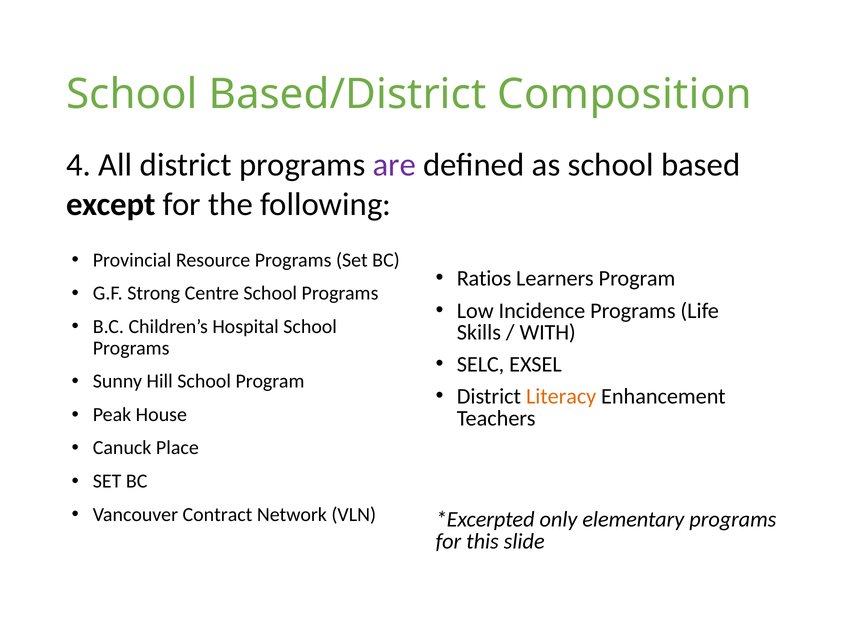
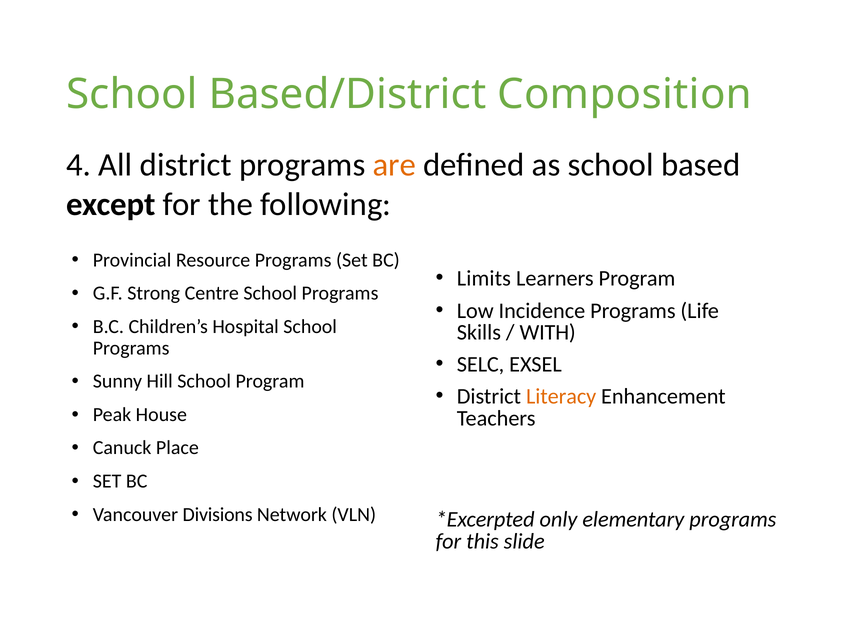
are colour: purple -> orange (394, 165)
Ratios: Ratios -> Limits (484, 279)
Contract: Contract -> Divisions (218, 514)
